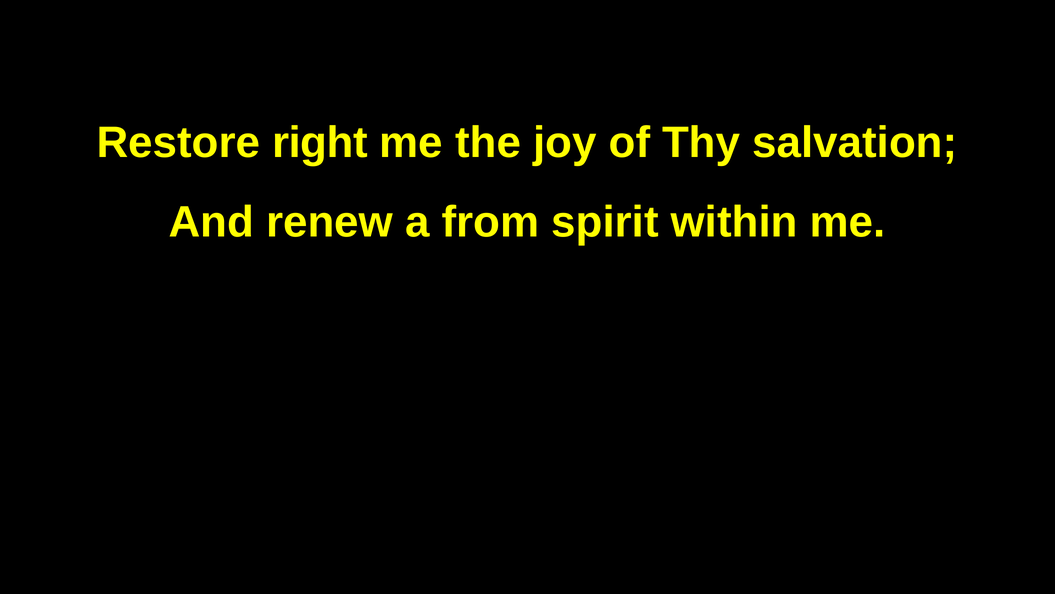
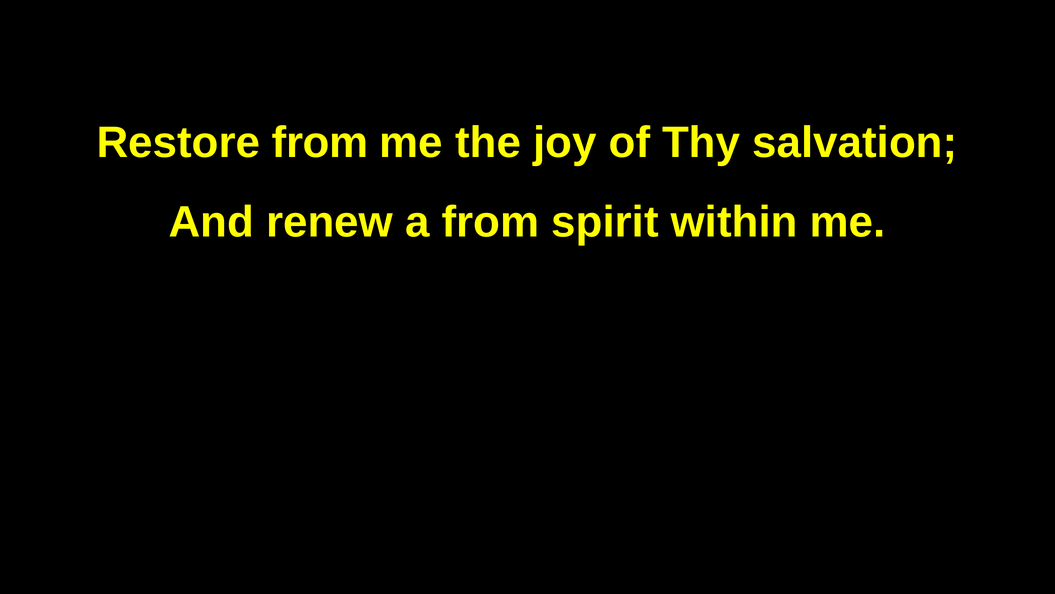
Restore right: right -> from (320, 143)
